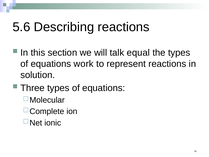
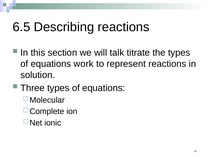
5.6: 5.6 -> 6.5 (21, 27)
equal: equal -> titrate (138, 53)
